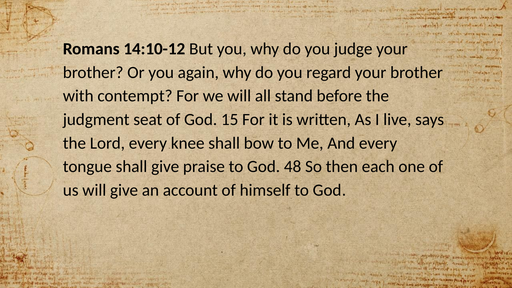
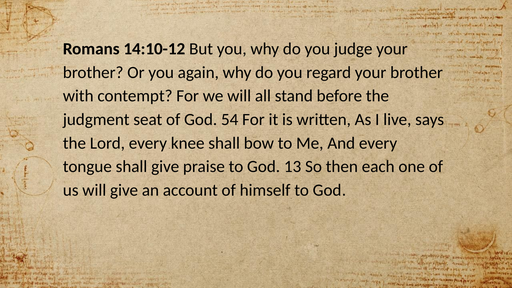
15: 15 -> 54 (230, 120)
48: 48 -> 13 (293, 167)
